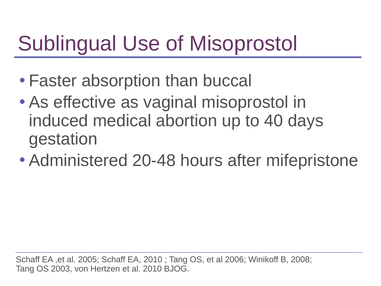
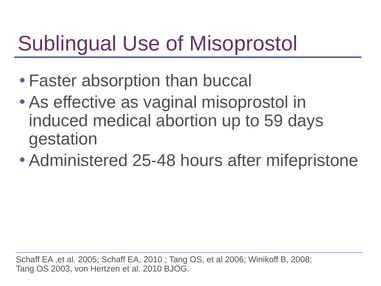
40: 40 -> 59 (274, 121)
20-48: 20-48 -> 25-48 (154, 160)
